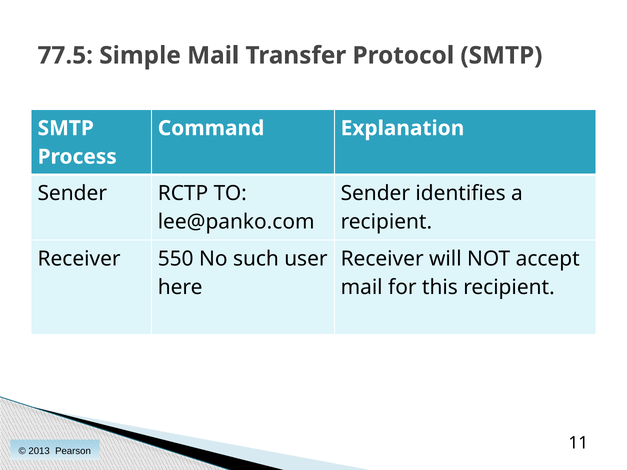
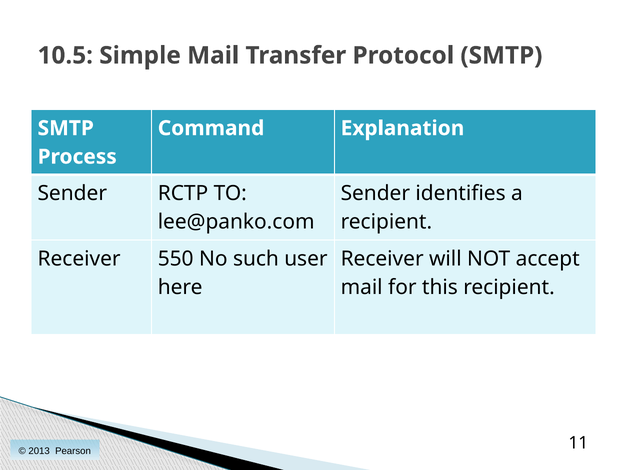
77.5: 77.5 -> 10.5 (65, 56)
